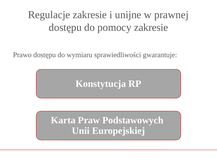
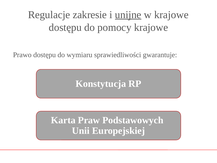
unijne underline: none -> present (128, 15)
w prawnej: prawnej -> krajowe (171, 15)
pomocy zakresie: zakresie -> krajowe (151, 27)
